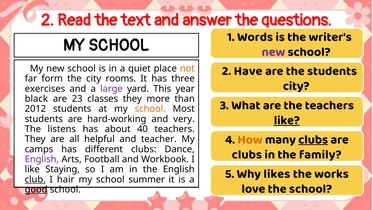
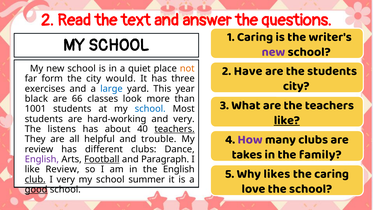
1 Words: Words -> Caring (255, 37)
rooms: rooms -> would (121, 79)
large colour: purple -> blue (111, 89)
23: 23 -> 66 (77, 99)
classes they: they -> look (132, 99)
2012: 2012 -> 1001 (35, 109)
school colour: orange -> blue (150, 109)
teachers underline: none -> present (175, 129)
teacher: teacher -> trouble (159, 139)
How colour: orange -> purple (250, 139)
clubs underline: present -> none (313, 139)
camps: camps -> review (39, 149)
clubs: clubs -> takes (247, 154)
Football underline: none -> present (102, 159)
Workbook: Workbook -> Paragraph (165, 159)
like Staying: Staying -> Review (62, 169)
the works: works -> caring (332, 173)
I hair: hair -> very (66, 179)
